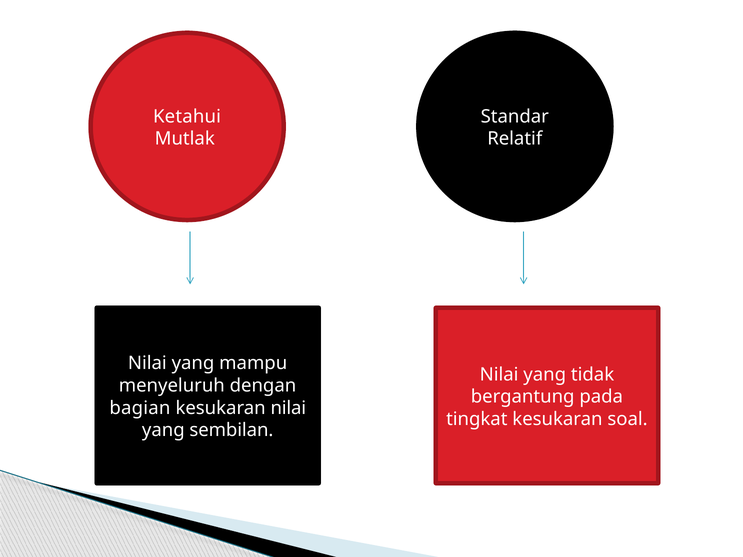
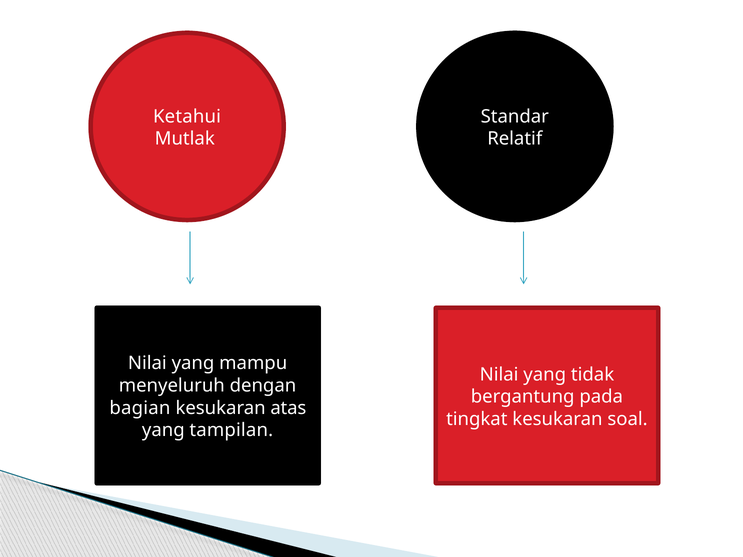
kesukaran nilai: nilai -> atas (288, 408)
sembilan: sembilan -> tampilan (231, 430)
